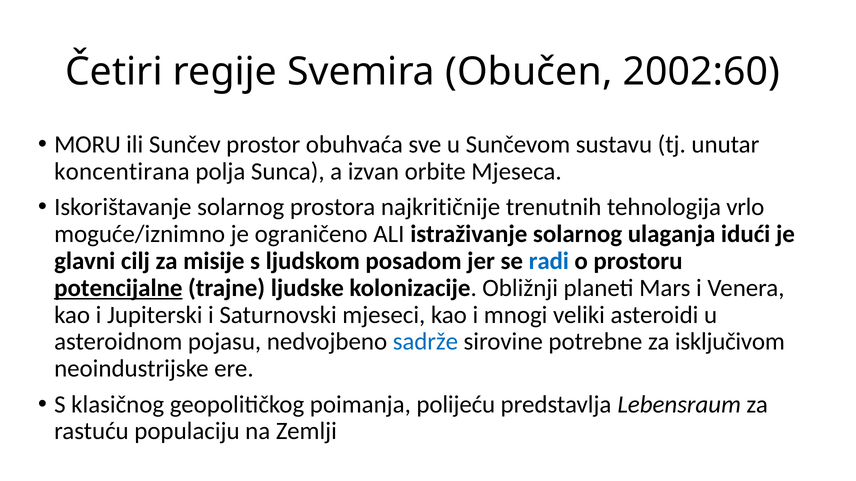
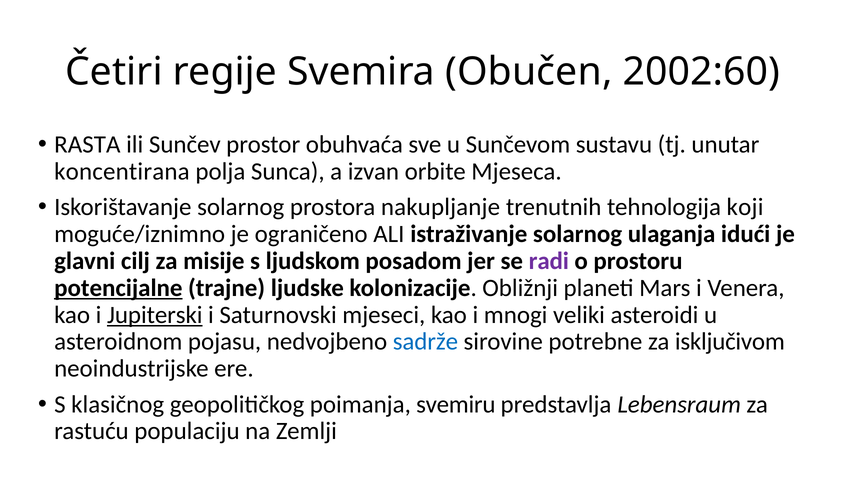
MORU: MORU -> RASTA (87, 145)
najkritičnije: najkritičnije -> nakupljanje (441, 207)
vrlo: vrlo -> koji (745, 207)
radi colour: blue -> purple (549, 261)
Jupiterski underline: none -> present (155, 315)
polijeću: polijeću -> svemiru (456, 405)
